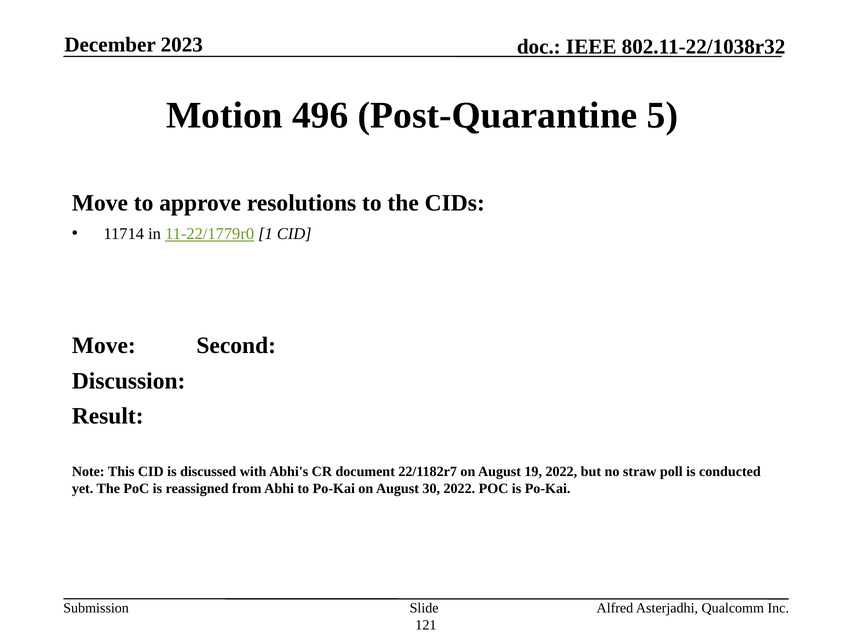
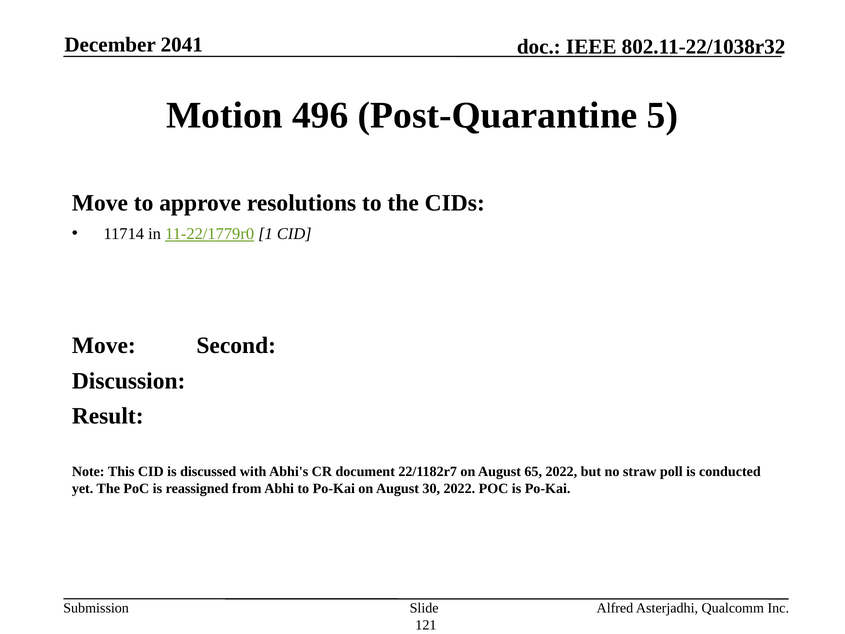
2023: 2023 -> 2041 (182, 45)
19: 19 -> 65 (533, 472)
